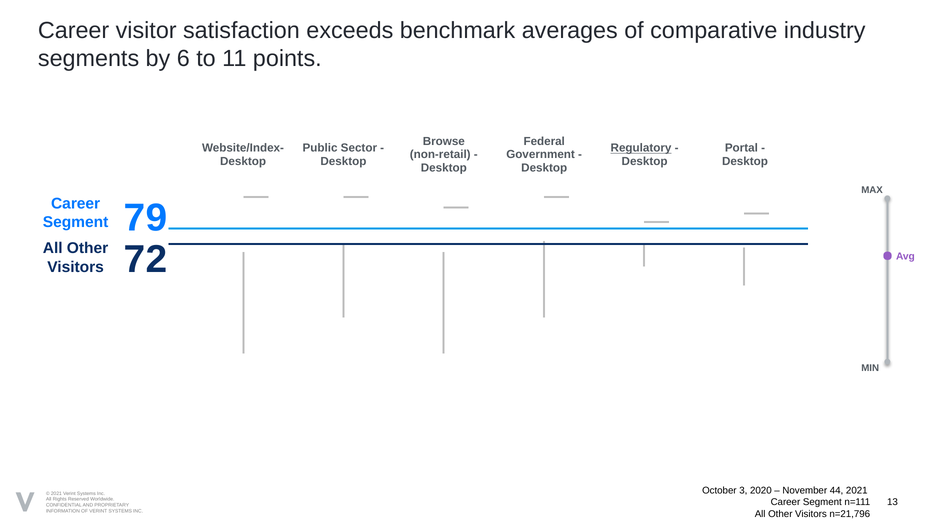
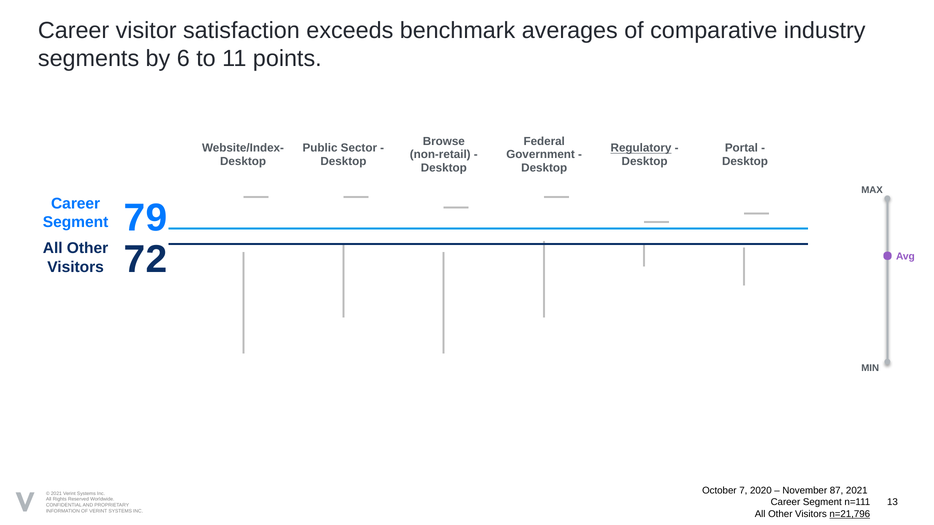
3: 3 -> 7 (743, 491)
44: 44 -> 87 (837, 491)
n=21,796 underline: none -> present (850, 514)
